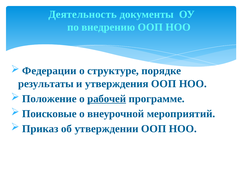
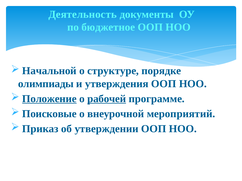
внедрению: внедрению -> бюджетное (108, 27)
Федерации: Федерации -> Начальной (49, 71)
результаты: результаты -> олимпиады (46, 84)
Положение underline: none -> present (49, 99)
